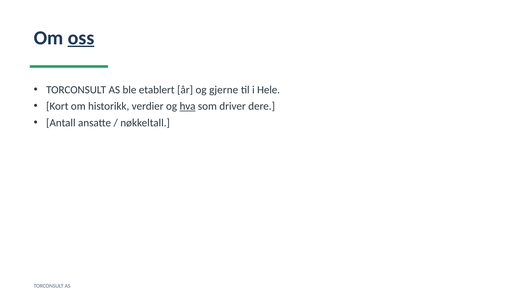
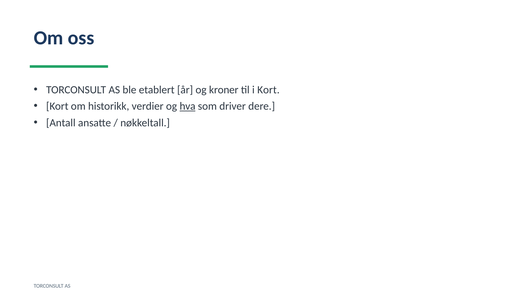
oss underline: present -> none (81, 38)
gjerne: gjerne -> kroner (224, 90)
i Hele: Hele -> Kort (268, 90)
